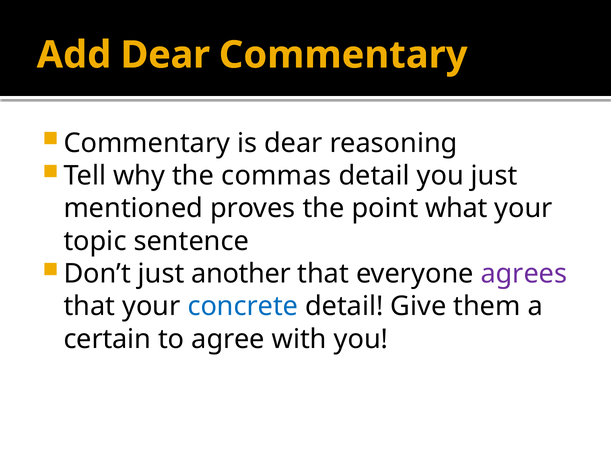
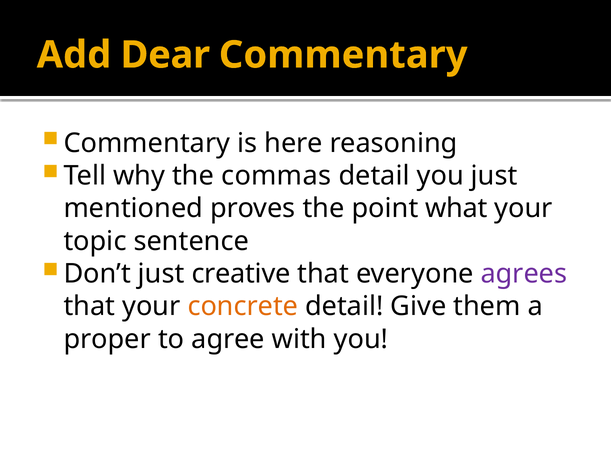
is dear: dear -> here (294, 143)
another: another -> creative (241, 273)
concrete colour: blue -> orange (243, 306)
certain: certain -> proper (107, 338)
